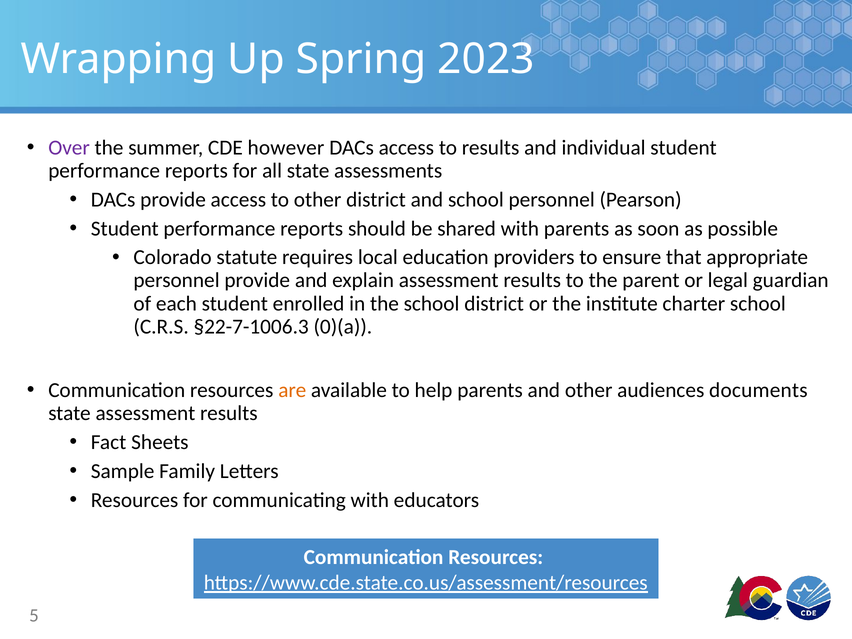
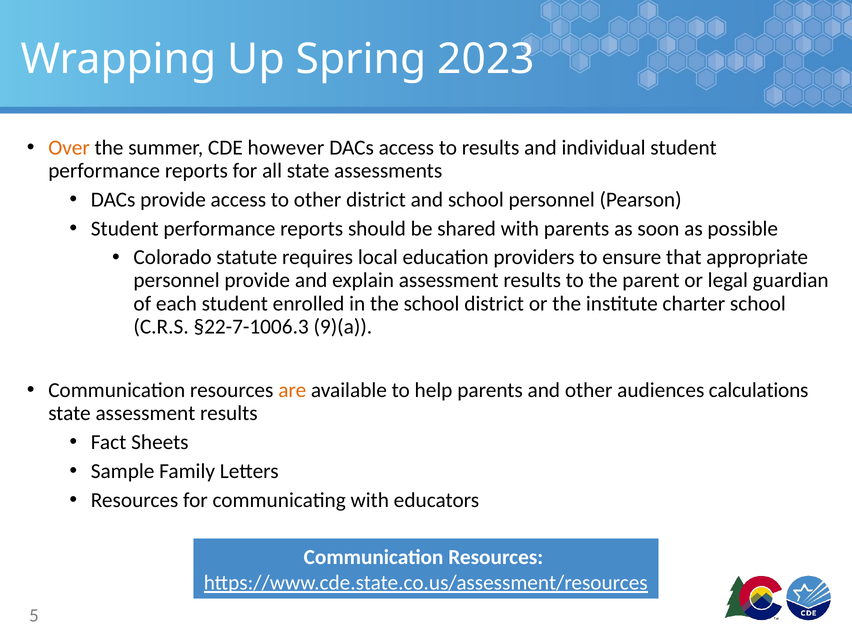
Over colour: purple -> orange (69, 148)
0)(a: 0)(a -> 9)(a (343, 326)
documents: documents -> calculations (759, 390)
